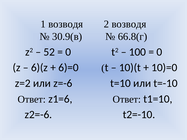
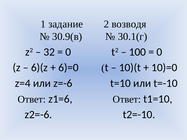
1 возводя: возводя -> задание (66, 24)
66.8(г: 66.8(г -> 30.1(г (133, 37)
52: 52 -> 32 (49, 52)
z=2: z=2 -> z=4 (23, 83)
